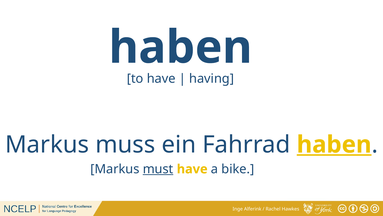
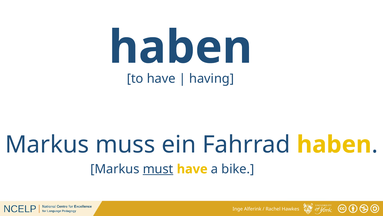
haben underline: present -> none (334, 144)
